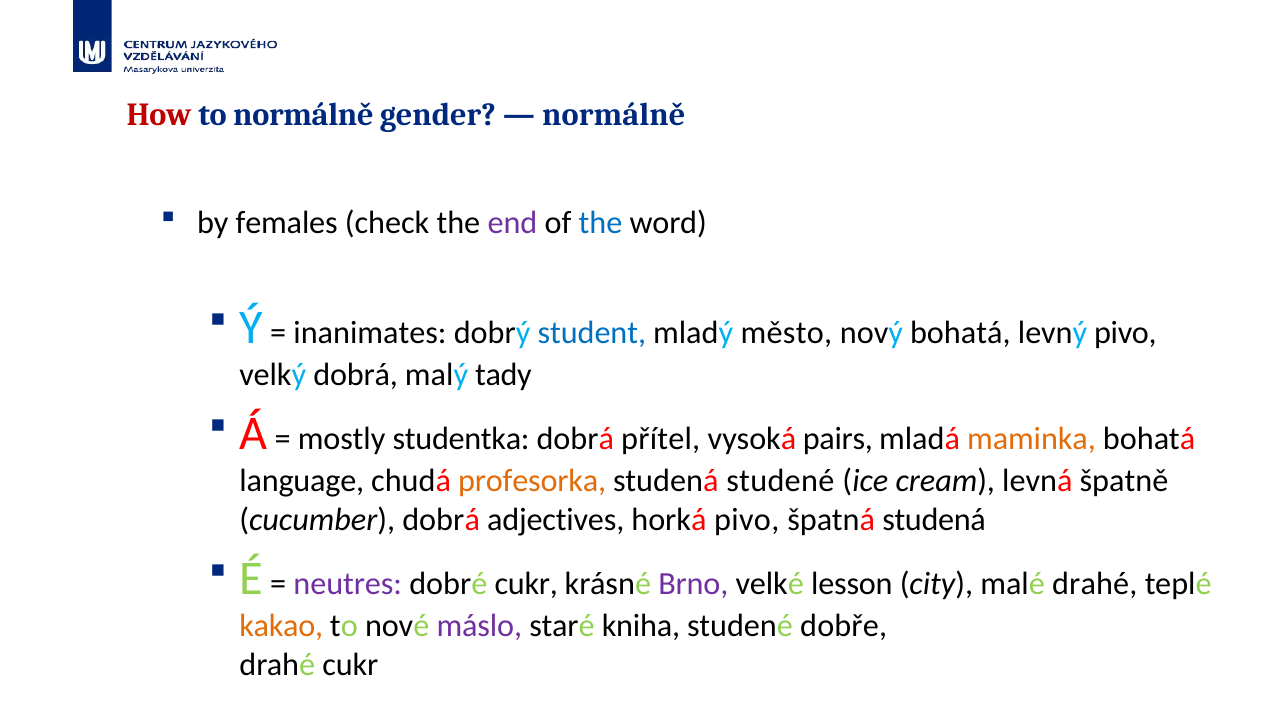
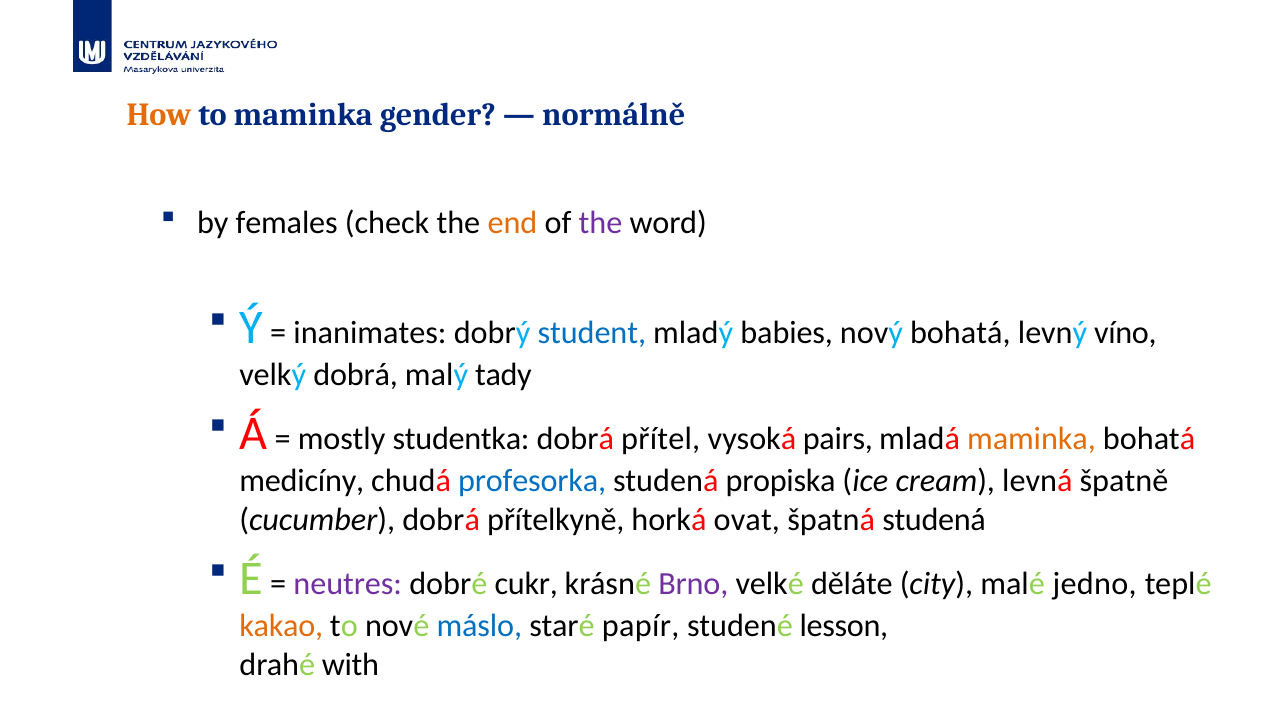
How colour: red -> orange (159, 115)
to normálně: normálně -> maminka (303, 115)
end colour: purple -> orange (512, 223)
the colour: blue -> purple (601, 223)
město: město -> babies (787, 332)
levný pivo: pivo -> víno (1125, 332)
language: language -> medicíny (302, 481)
profesorka colour: orange -> blue (532, 481)
studená studené: studené -> propiska (781, 481)
adjectives: adjectives -> přítelkyně (556, 519)
horká pivo: pivo -> ovat (747, 519)
lesson: lesson -> děláte (852, 584)
malé drahé: drahé -> jedno (1095, 584)
máslo colour: purple -> blue (479, 625)
kniha: kniha -> papír (641, 625)
dobře: dobře -> lesson (844, 625)
drahé cukr: cukr -> with (350, 664)
